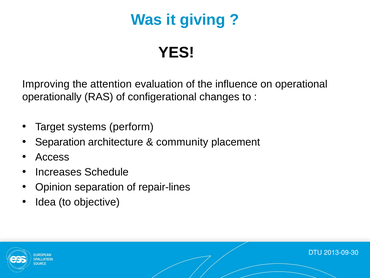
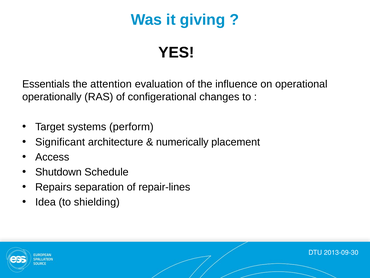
Improving: Improving -> Essentials (46, 84)
Separation: Separation -> Significant (60, 142)
community: community -> numerically (182, 142)
Increases: Increases -> Shutdown (58, 172)
Opinion: Opinion -> Repairs (53, 187)
objective: objective -> shielding (97, 202)
